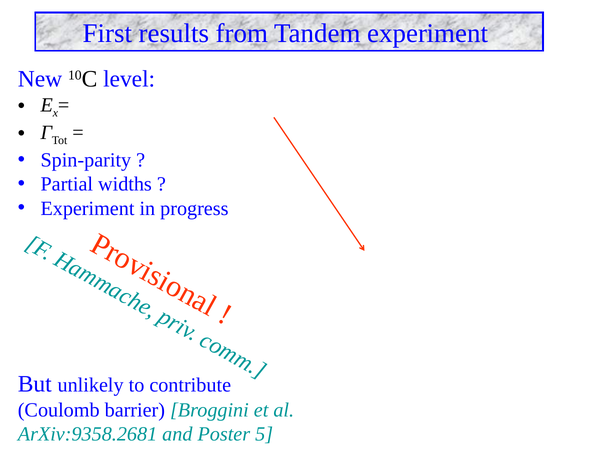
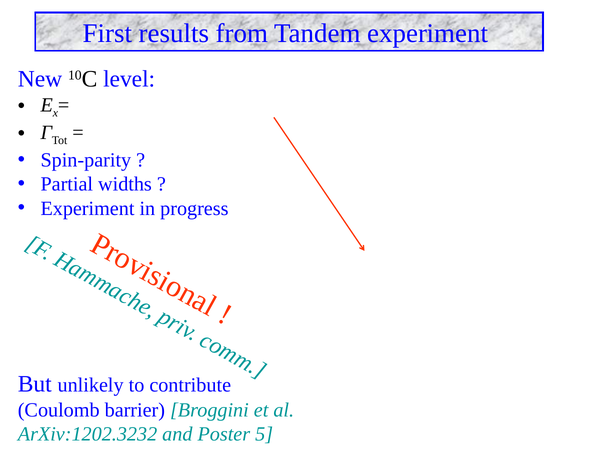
ArXiv:9358.2681: ArXiv:9358.2681 -> ArXiv:1202.3232 (88, 434)
